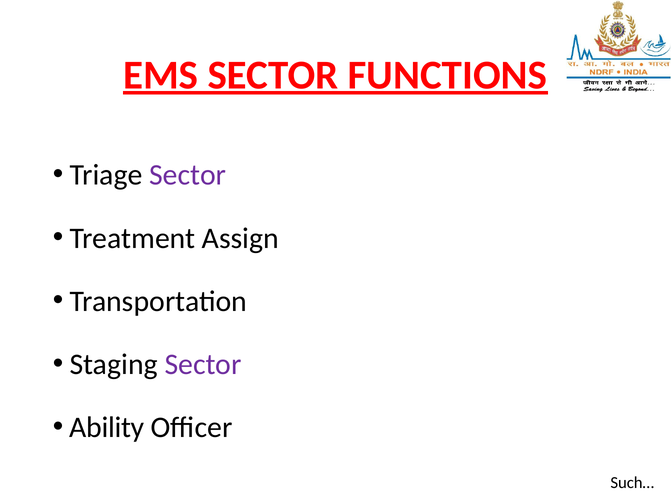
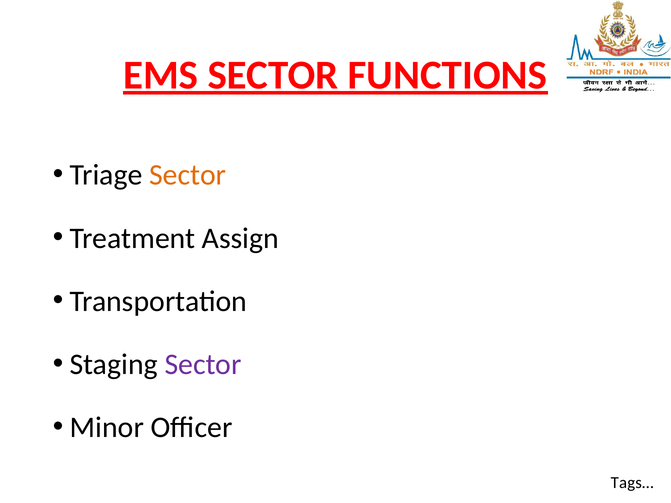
Sector colour: purple -> orange (188, 175)
Ability: Ability -> Minor (107, 427)
Such…: Such… -> Tags… (632, 483)
